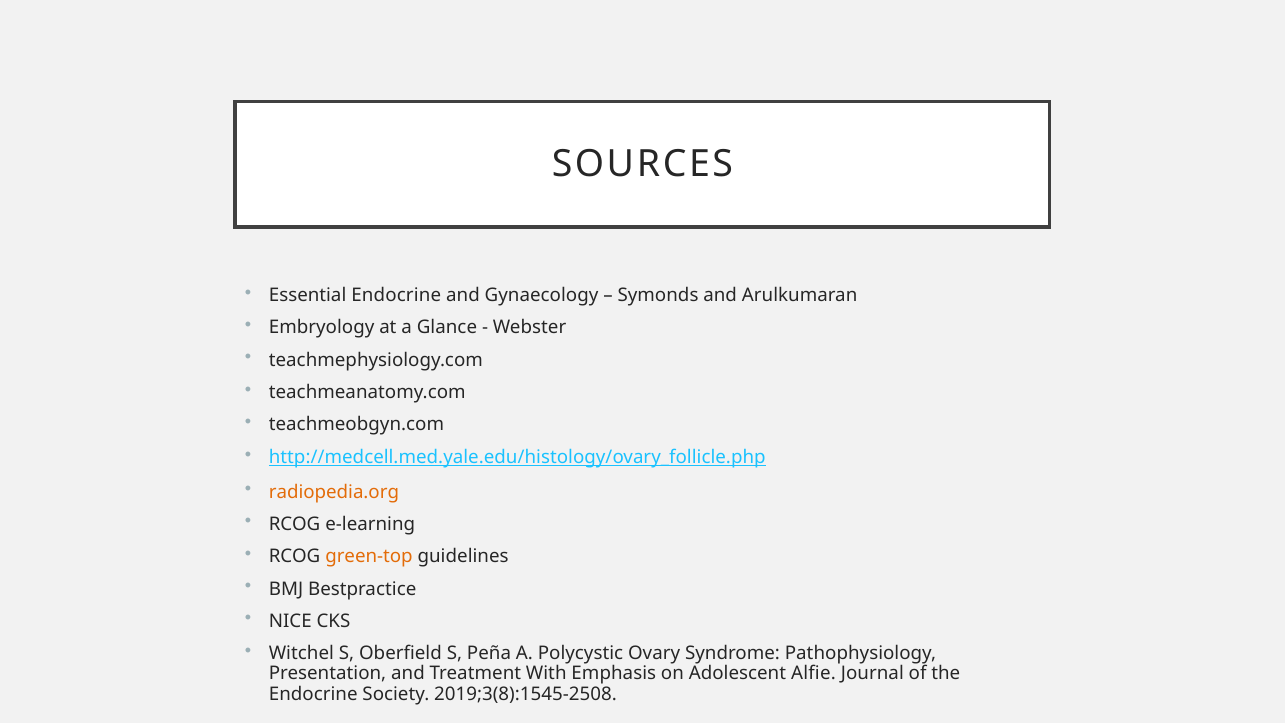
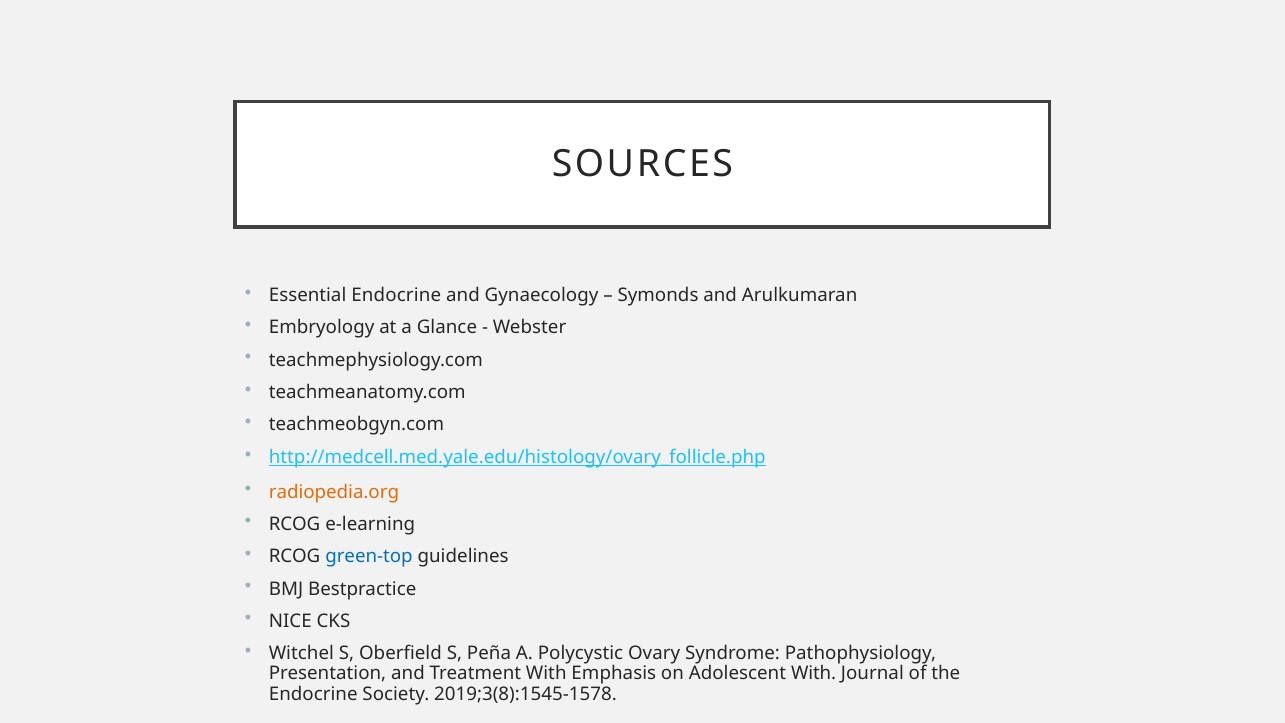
green-top colour: orange -> blue (369, 556)
Adolescent Alfie: Alfie -> With (814, 674)
2019;3(8):1545-2508: 2019;3(8):1545-2508 -> 2019;3(8):1545-1578 (525, 694)
